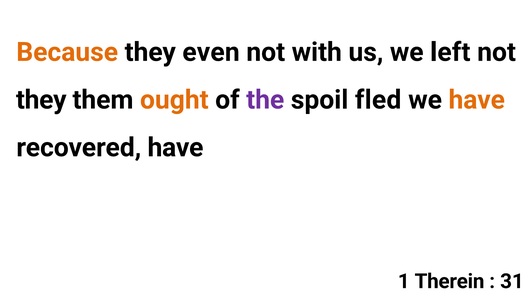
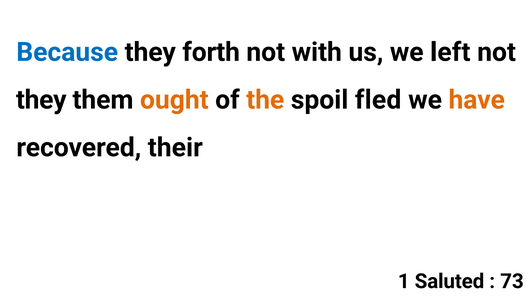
Because colour: orange -> blue (67, 52)
even: even -> forth (211, 52)
the colour: purple -> orange (265, 100)
recovered have: have -> their (175, 147)
Therein: Therein -> Saluted (449, 281)
31: 31 -> 73 (512, 281)
